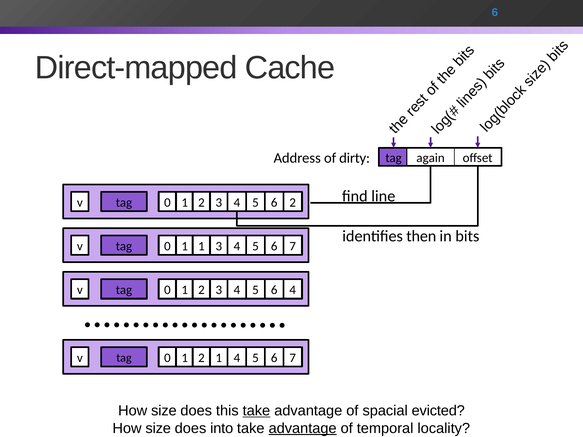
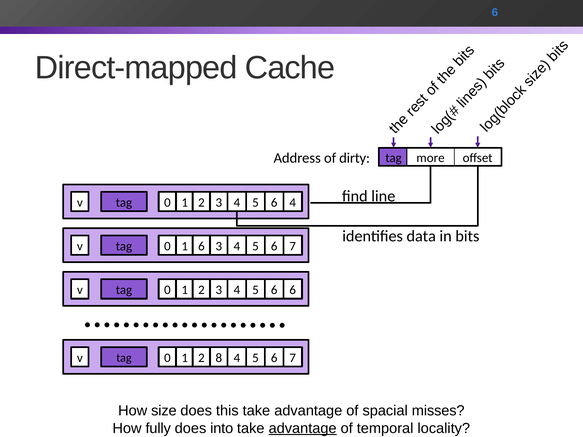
again: again -> more (431, 158)
2 2: 2 -> 4 (293, 203)
then: then -> data (421, 236)
1 1: 1 -> 6 (201, 246)
2 4: 4 -> 6 (293, 290)
v 1: 1 -> 8 (219, 358)
take underline: present -> none (256, 411)
evicted: evicted -> misses (438, 411)
size: size -> fully (158, 428)
